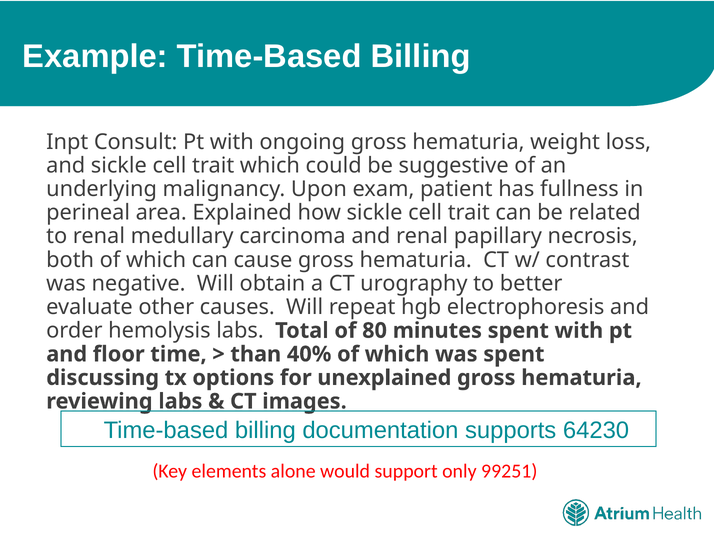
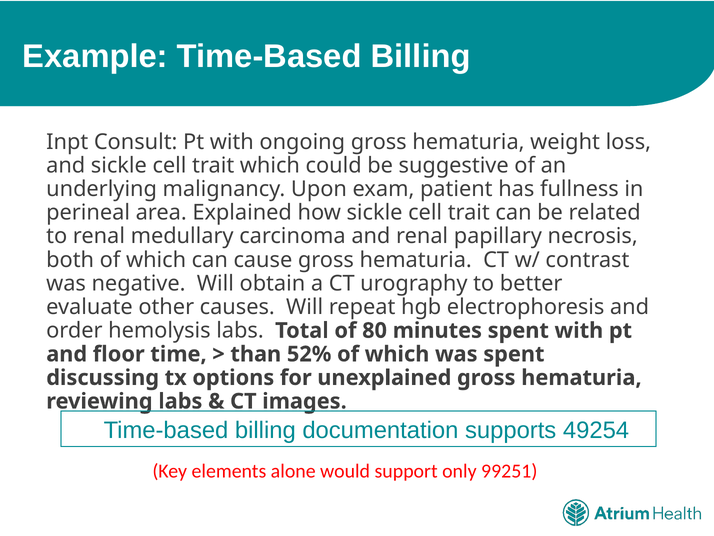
40%: 40% -> 52% (309, 354)
64230: 64230 -> 49254 (596, 430)
